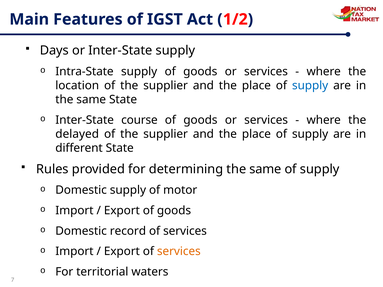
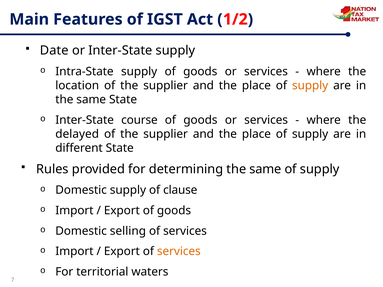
Days: Days -> Date (54, 51)
supply colour: blue -> orange (310, 86)
motor: motor -> clause (180, 190)
record: record -> selling (128, 231)
